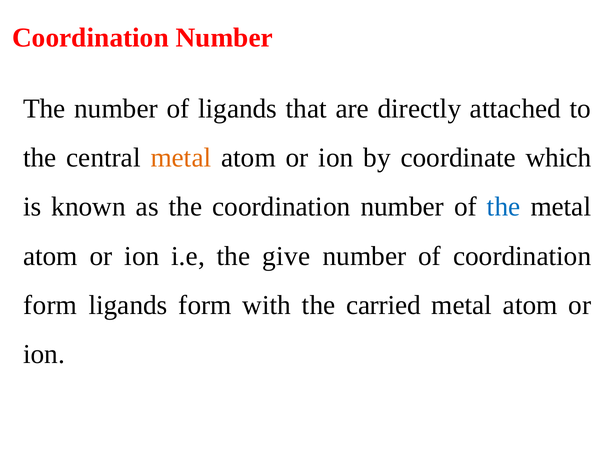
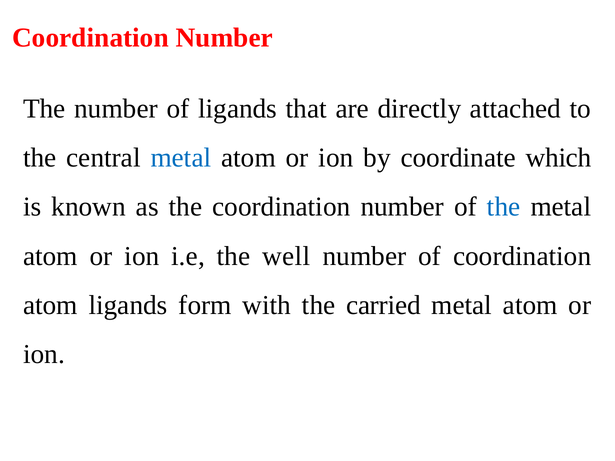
metal colour: orange -> blue (181, 158)
give: give -> well (286, 256)
form: form -> atom (50, 305)
